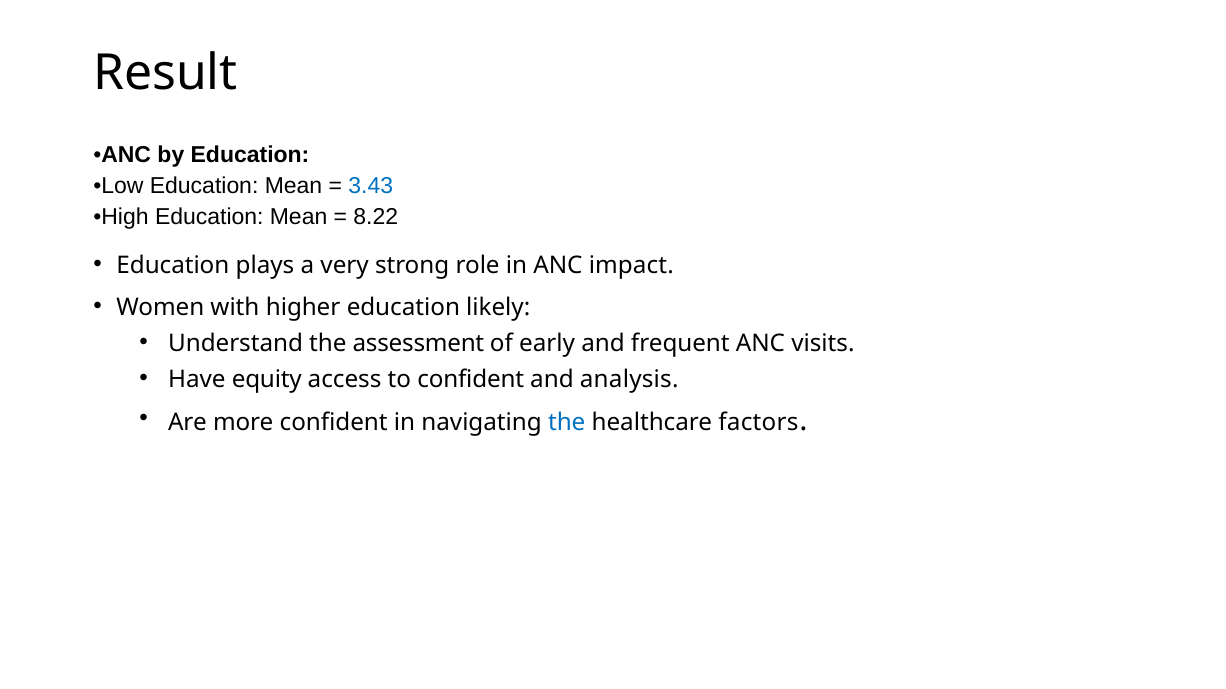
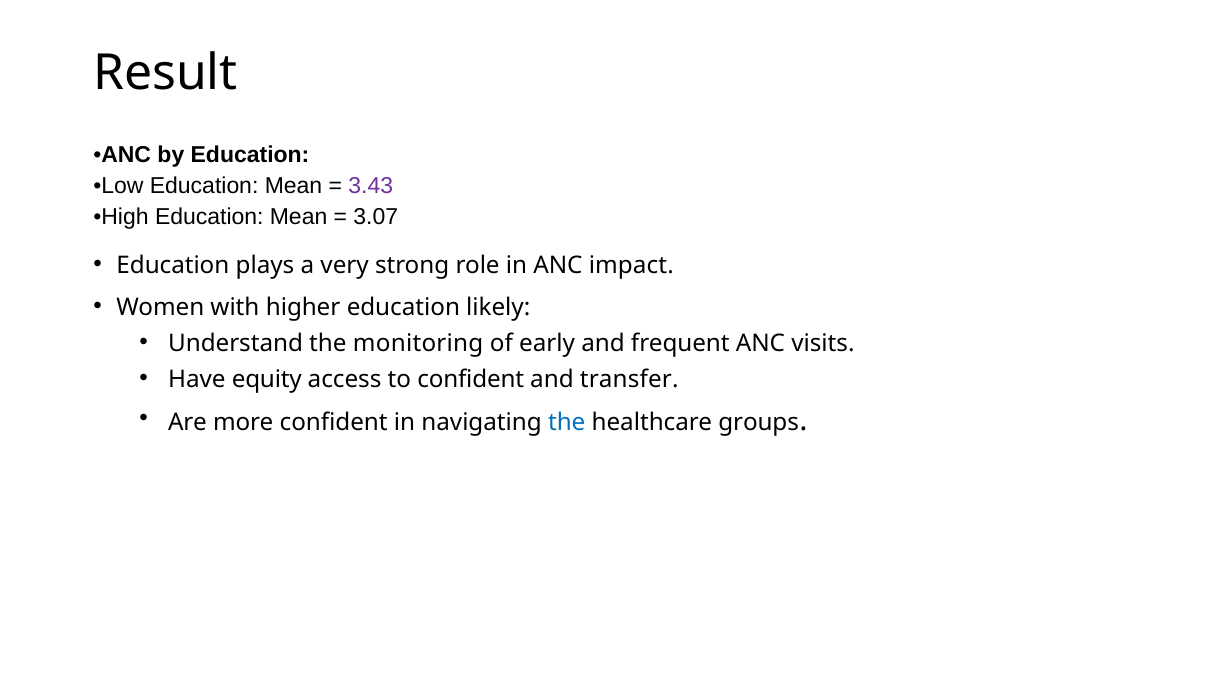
3.43 colour: blue -> purple (371, 186)
8.22: 8.22 -> 3.07 (376, 217)
assessment: assessment -> monitoring (418, 344)
analysis: analysis -> transfer (629, 380)
factors: factors -> groups (759, 422)
